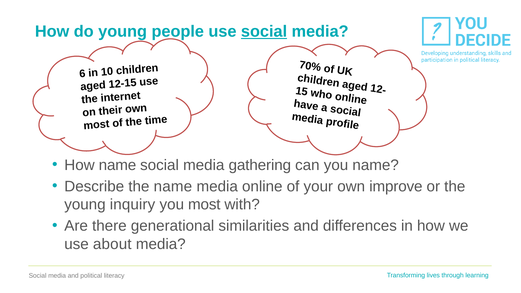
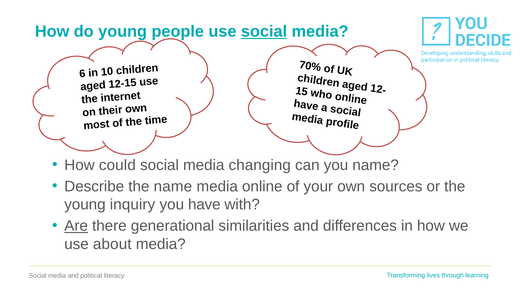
How name: name -> could (117, 165)
gathering: gathering -> changing (260, 165)
improve: improve -> sources (396, 186)
you most: most -> have (204, 205)
Are underline: none -> present (76, 226)
